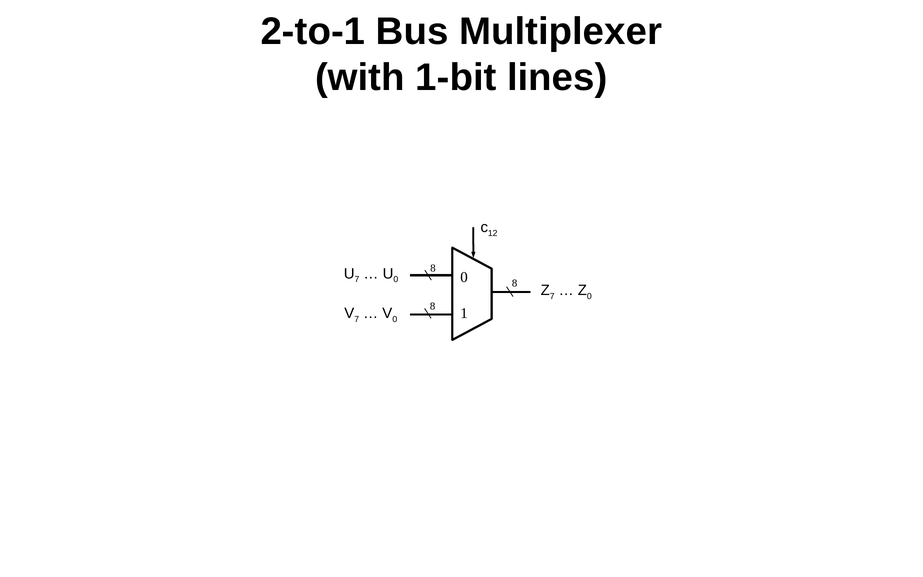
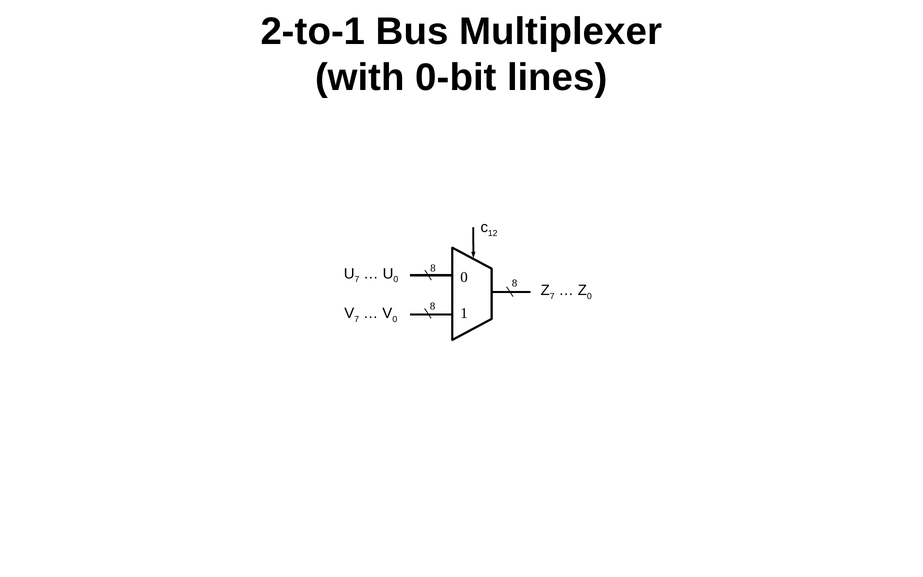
1-bit: 1-bit -> 0-bit (456, 78)
